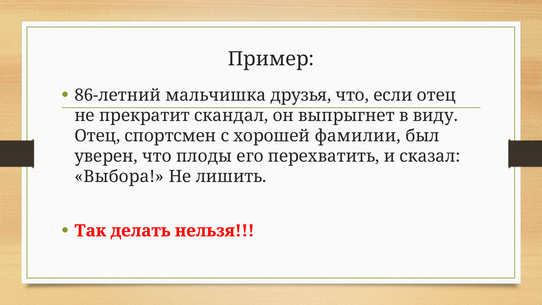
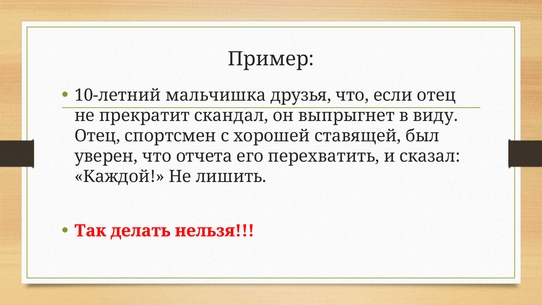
86-летний: 86-летний -> 10-летний (118, 95)
фамилии: фамилии -> ставящей (358, 136)
плоды: плоды -> отчета (204, 156)
Выбора: Выбора -> Каждой (119, 177)
